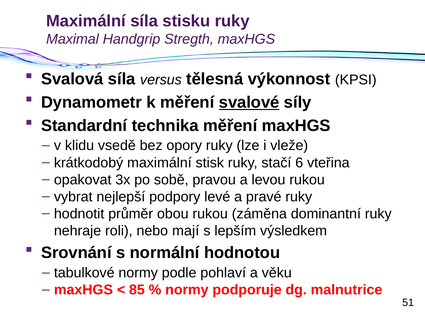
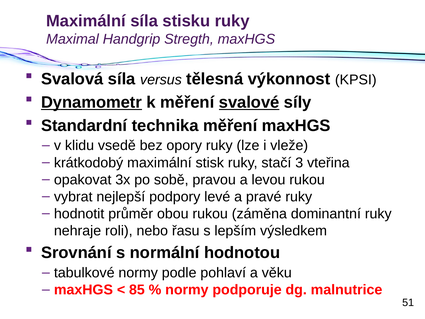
Dynamometr underline: none -> present (91, 102)
6: 6 -> 3 (299, 163)
mají: mají -> řasu (186, 231)
